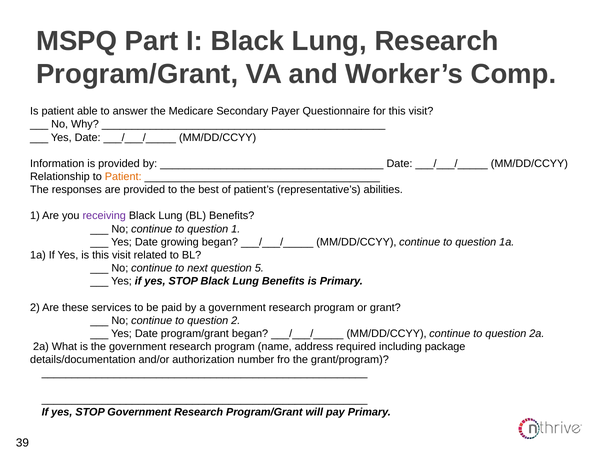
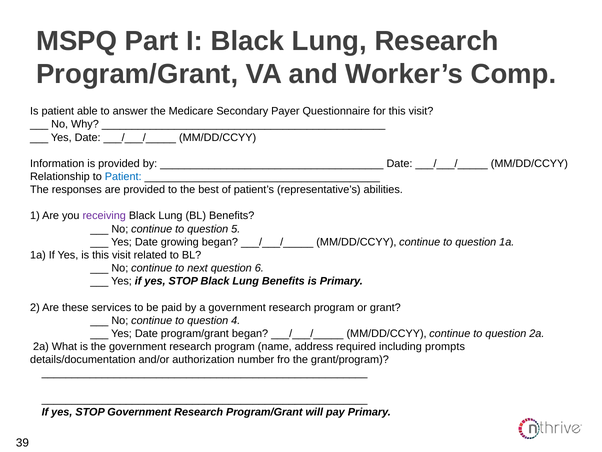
Patient colour: orange -> blue (123, 176)
question 1: 1 -> 5 (236, 229)
5: 5 -> 6 (259, 268)
question 2: 2 -> 4 (236, 320)
package: package -> prompts (445, 346)
